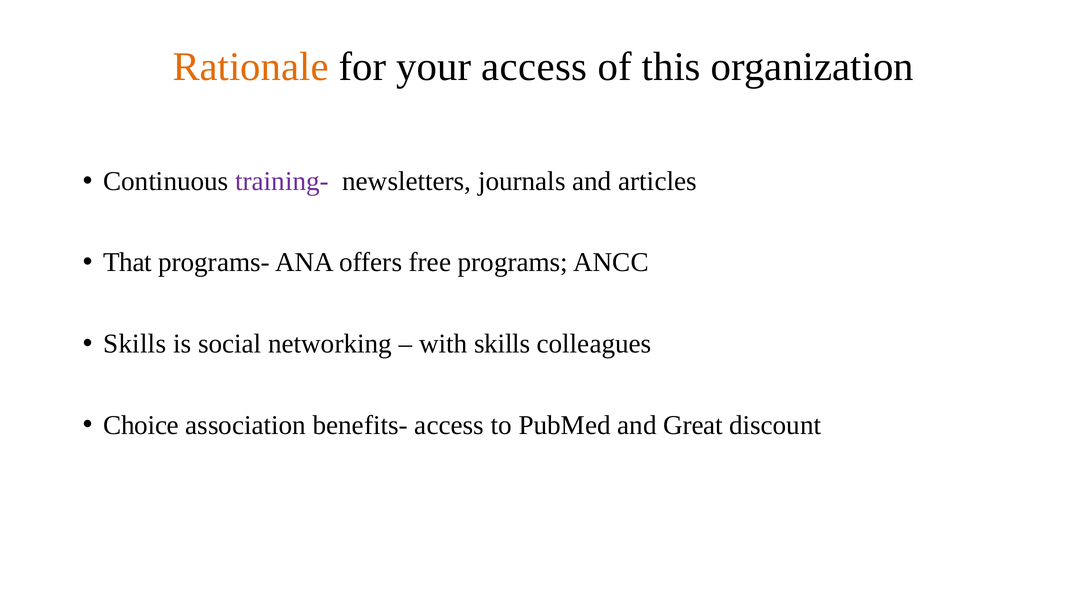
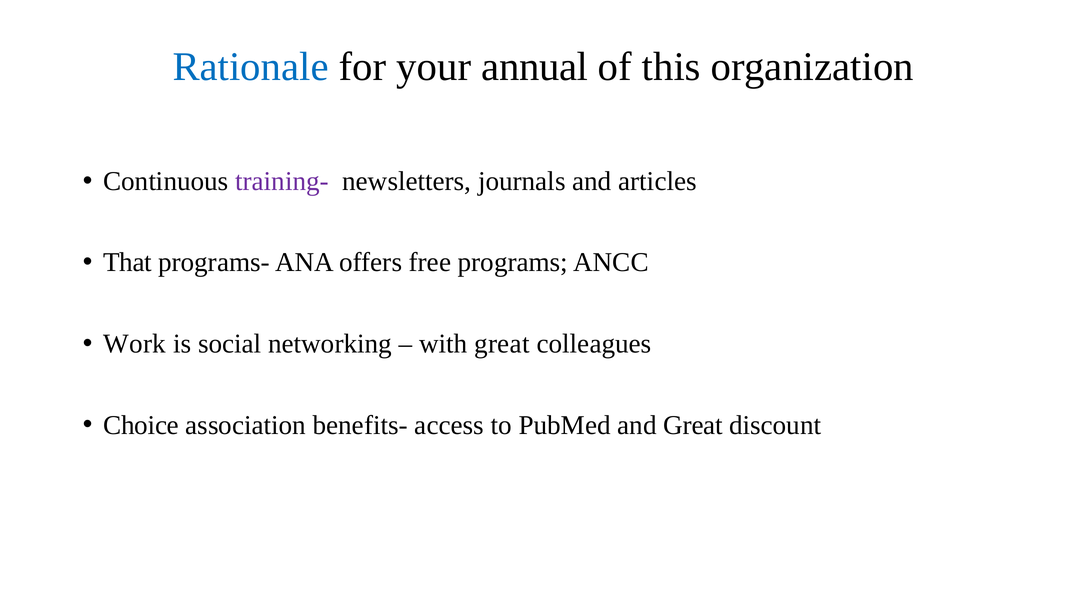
Rationale colour: orange -> blue (251, 67)
your access: access -> annual (535, 67)
Skills: Skills -> Work (135, 344)
with skills: skills -> great (502, 344)
